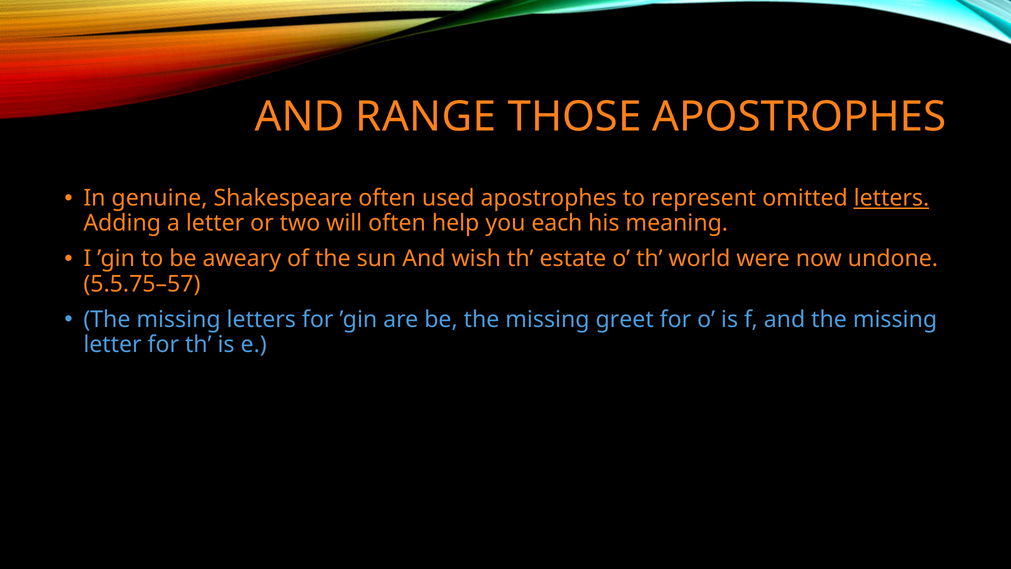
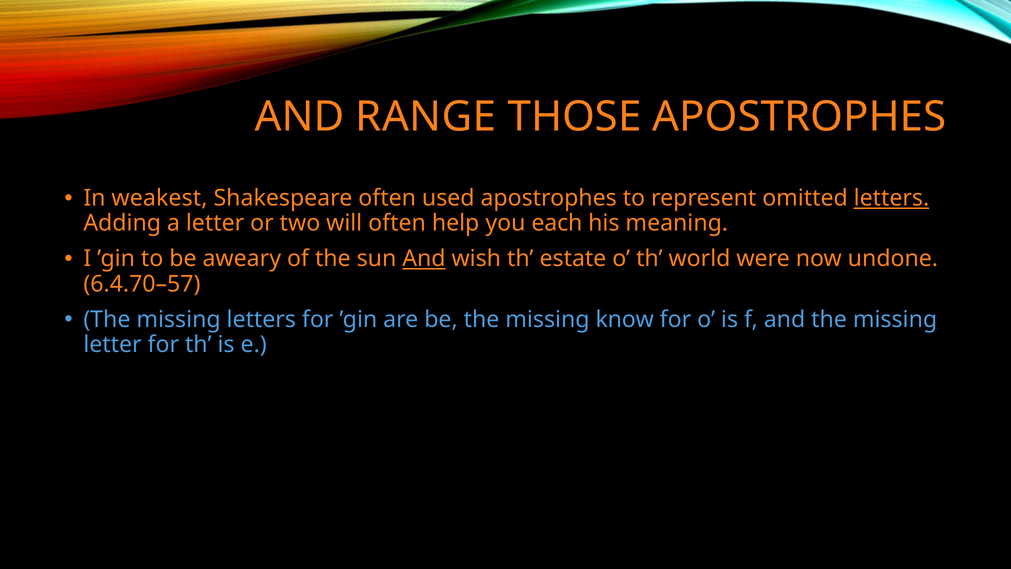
genuine: genuine -> weakest (159, 198)
And underline: none -> present (424, 259)
5.5.75–57: 5.5.75–57 -> 6.4.70–57 (142, 284)
greet: greet -> know (625, 319)
